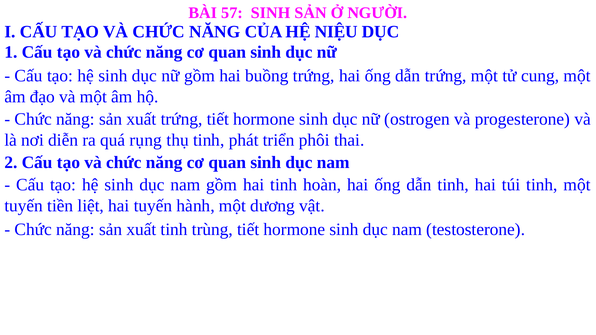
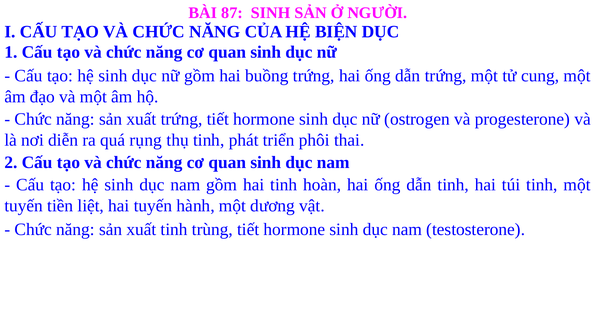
57: 57 -> 87 (232, 13)
NIỆU: NIỆU -> BIỆN (336, 32)
